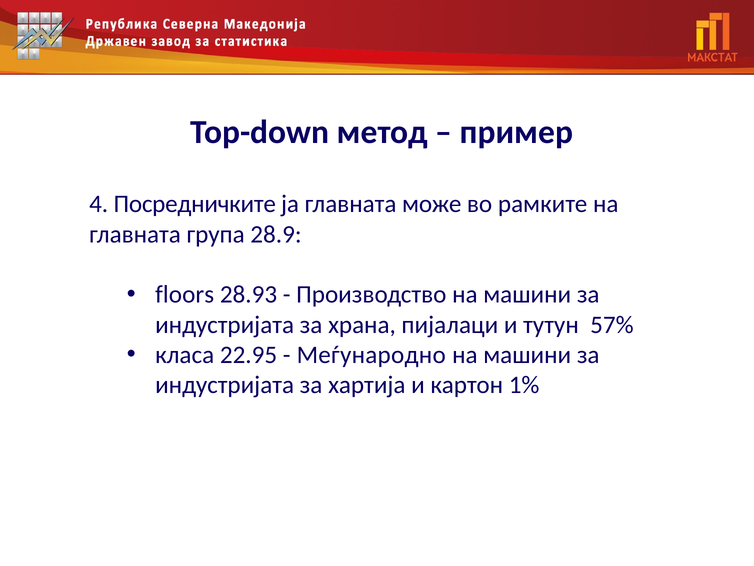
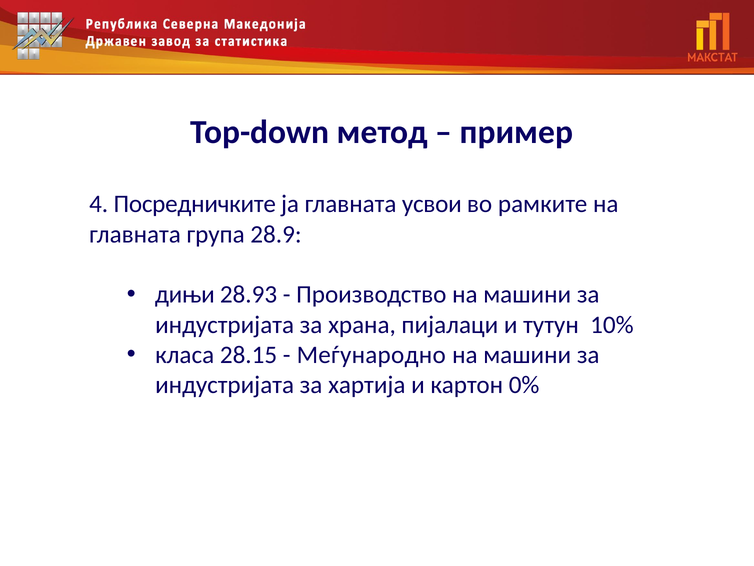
може: може -> усвои (432, 204)
floors: floors -> дињи (185, 294)
57%: 57% -> 10% (612, 325)
22.95: 22.95 -> 28.15 (249, 355)
1%: 1% -> 0% (524, 385)
